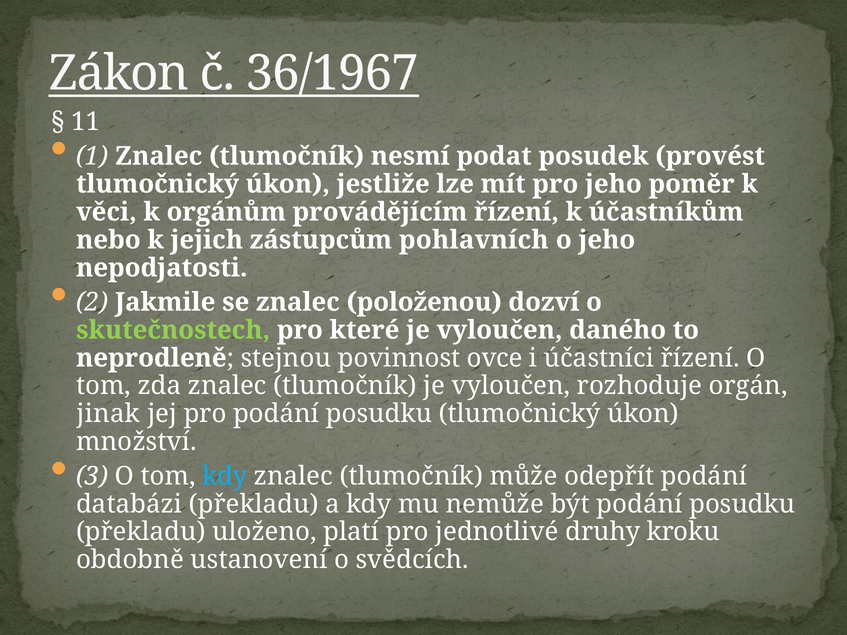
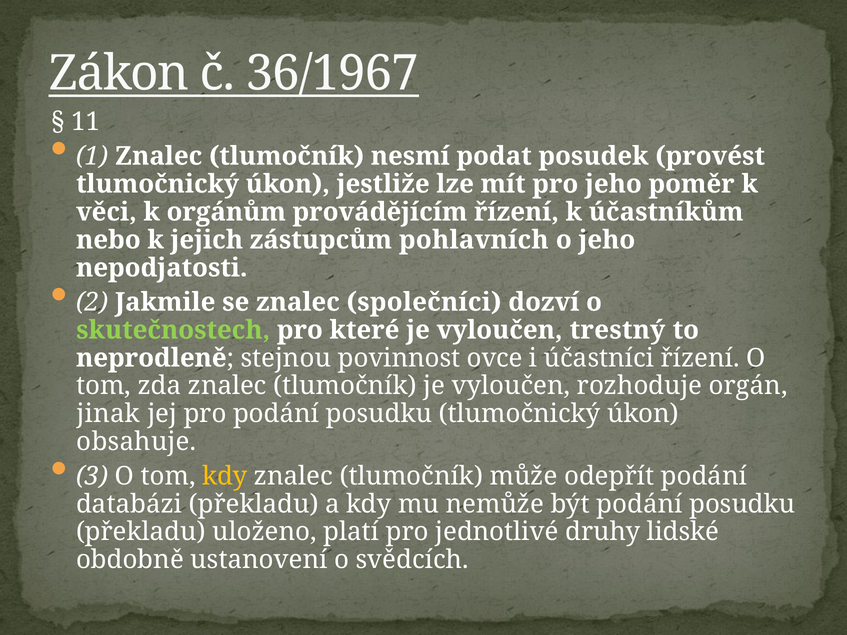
položenou: položenou -> společníci (424, 302)
daného: daného -> trestný (617, 330)
množství: množství -> obsahuje (136, 442)
kdy colour: light blue -> yellow (225, 476)
kroku: kroku -> lidské (683, 532)
